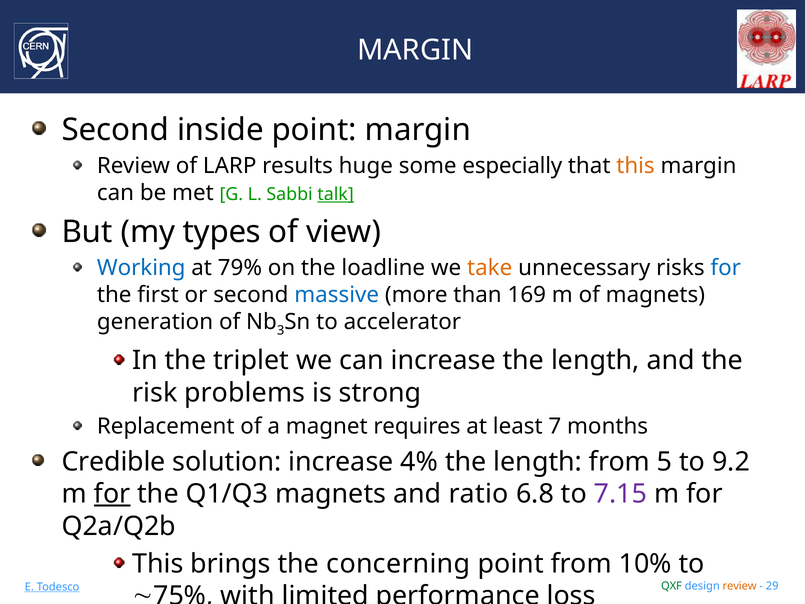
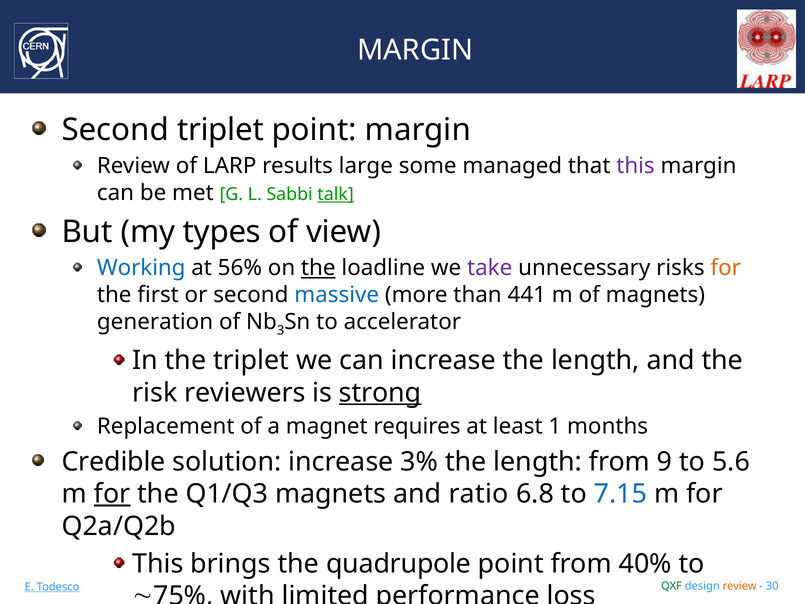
Second inside: inside -> triplet (220, 130)
huge: huge -> large (366, 166)
especially: especially -> managed (512, 166)
this colour: orange -> purple (636, 166)
79%: 79% -> 56% (240, 268)
the underline: none -> present (318, 268)
take colour: orange -> purple (490, 268)
for colour: blue -> orange (726, 268)
169: 169 -> 441 (527, 295)
problems: problems -> reviewers (245, 393)
strong underline: none -> present (380, 393)
7: 7 -> 1 (555, 426)
4%: 4% -> 3% (419, 462)
5: 5 -> 9 (665, 462)
9.2: 9.2 -> 5.6 (731, 462)
7.15 colour: purple -> blue (621, 494)
concerning: concerning -> quadrupole (399, 563)
10%: 10% -> 40% (645, 563)
29: 29 -> 30 (772, 586)
